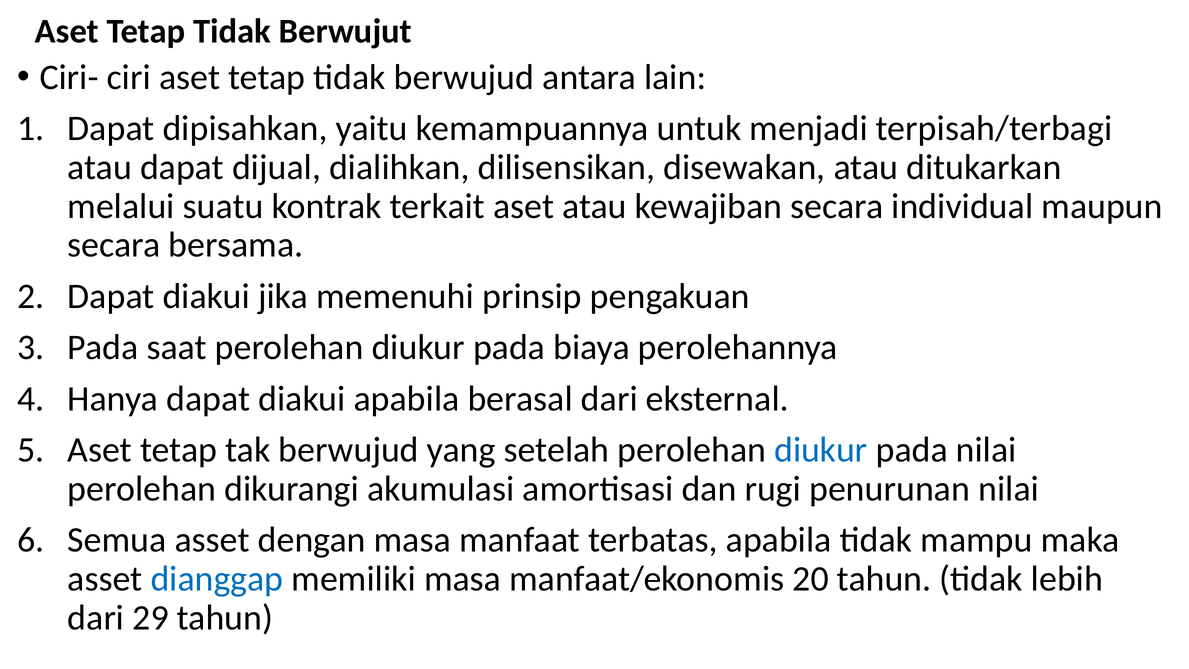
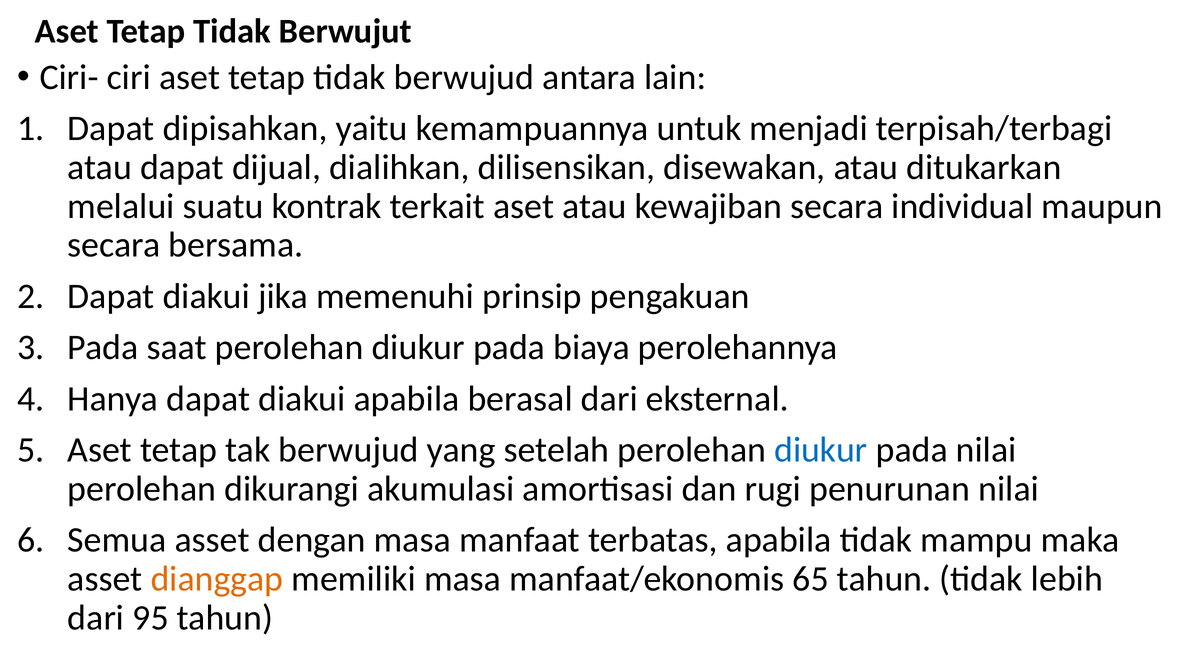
dianggap colour: blue -> orange (217, 579)
20: 20 -> 65 (811, 579)
29: 29 -> 95 (150, 618)
